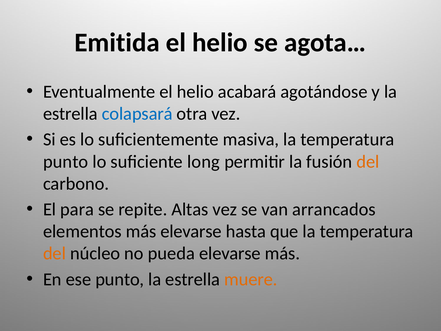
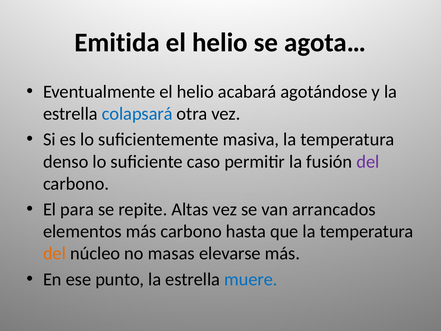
punto: punto -> denso (66, 162)
long: long -> caso (204, 162)
del colour: orange -> purple (368, 162)
más elevarse: elevarse -> carbono (191, 231)
pueda: pueda -> masas (171, 253)
muere colour: orange -> blue (251, 279)
